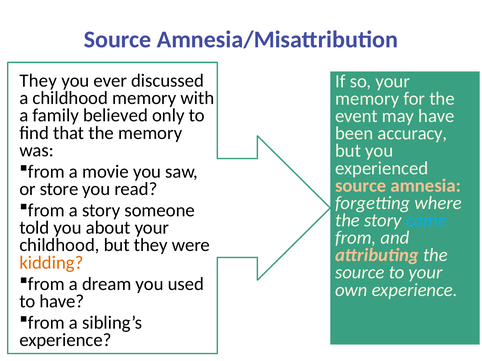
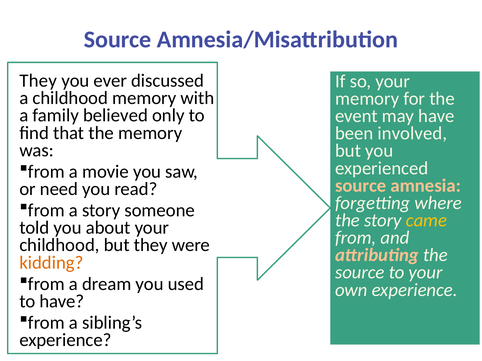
accuracy: accuracy -> involved (412, 134)
store: store -> need (59, 189)
came colour: light blue -> yellow (426, 221)
